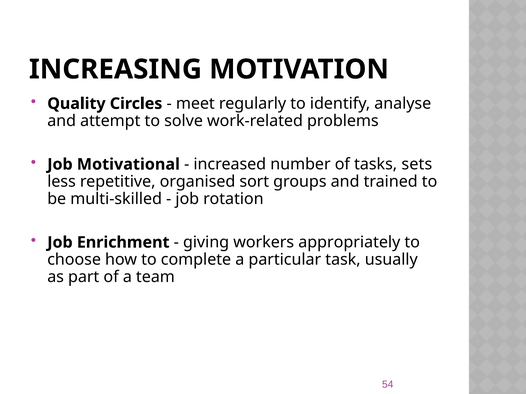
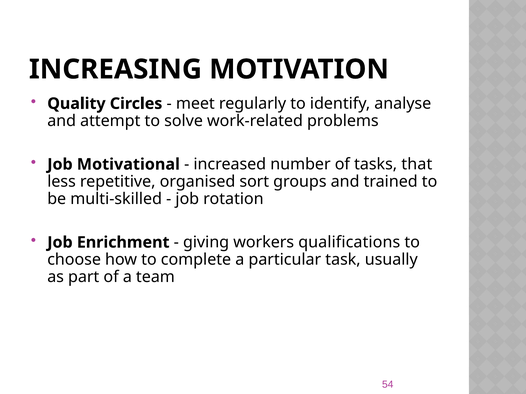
sets: sets -> that (417, 165)
appropriately: appropriately -> qualifications (349, 243)
